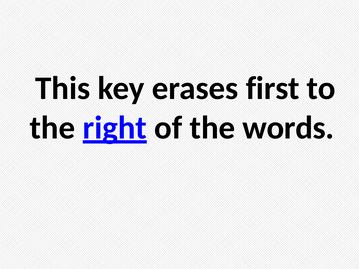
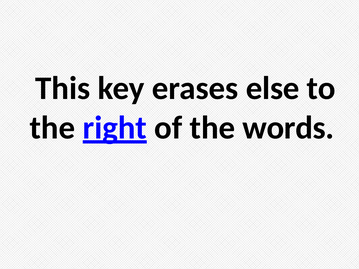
first: first -> else (273, 88)
